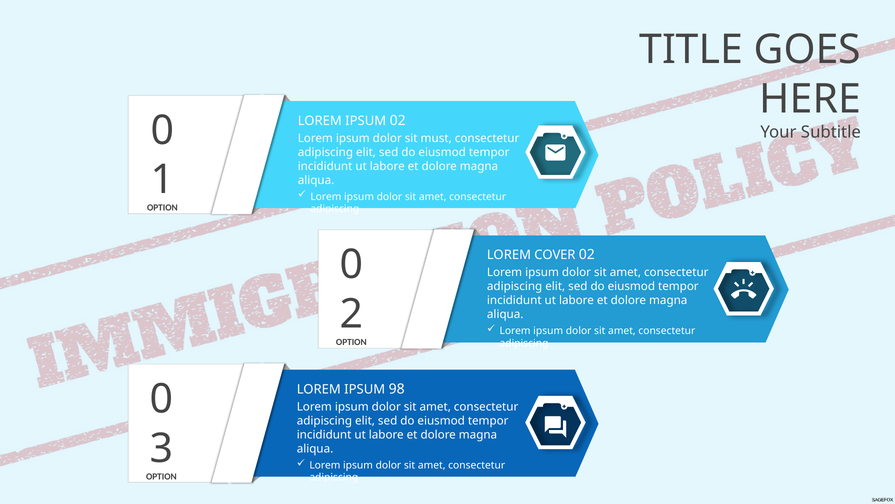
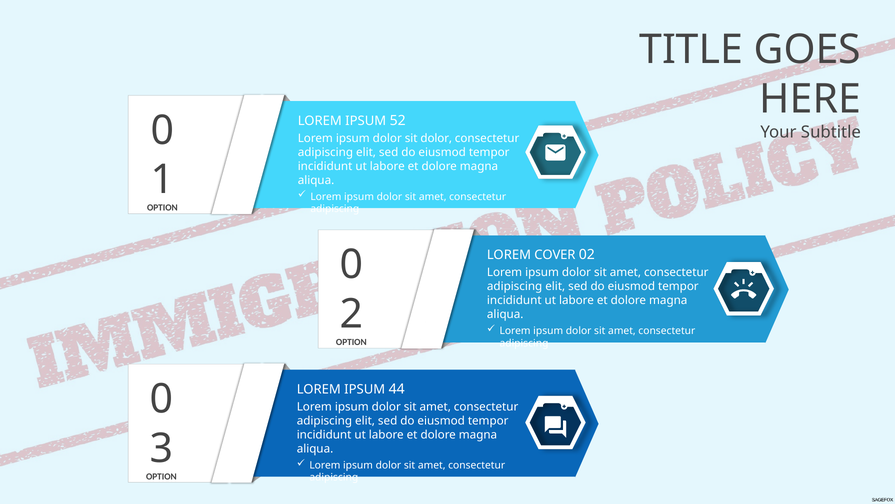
IPSUM 02: 02 -> 52 (398, 120)
sit must: must -> dolor (436, 138)
98: 98 -> 44 (397, 389)
